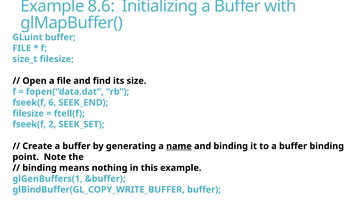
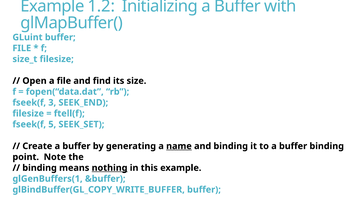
8.6: 8.6 -> 1.2 (101, 6)
6: 6 -> 3 (52, 103)
2: 2 -> 5 (52, 124)
nothing underline: none -> present (110, 168)
